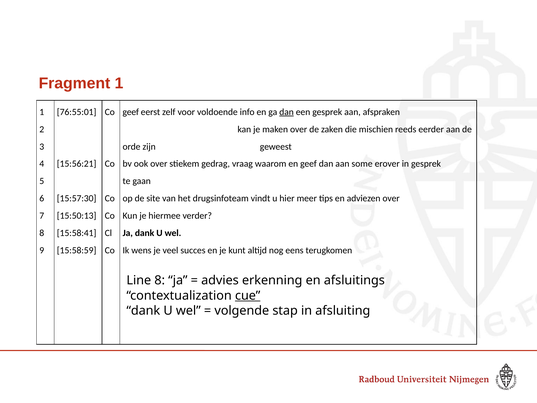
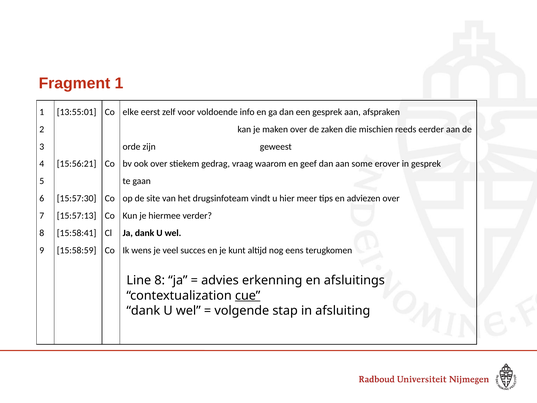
76:55:01: 76:55:01 -> 13:55:01 (77, 112)
geef: geef -> elke (131, 112)
dan underline: present -> none (287, 112)
15:50:13: 15:50:13 -> 15:57:13 (77, 216)
